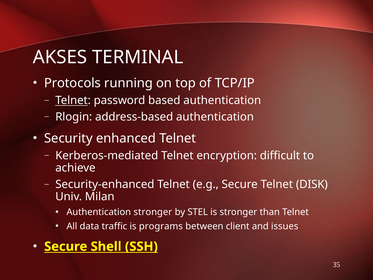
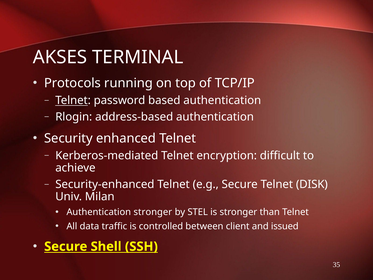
programs: programs -> controlled (161, 226)
issues: issues -> issued (285, 226)
